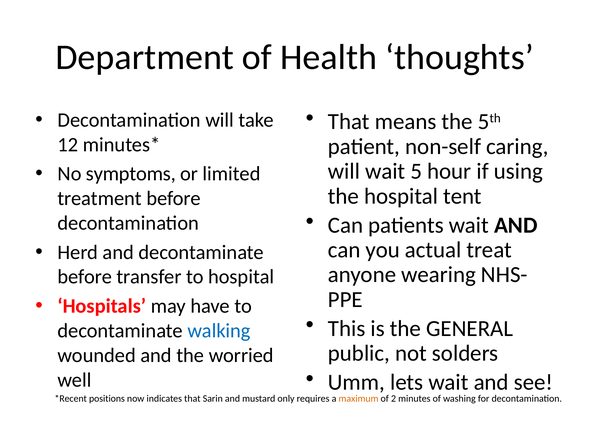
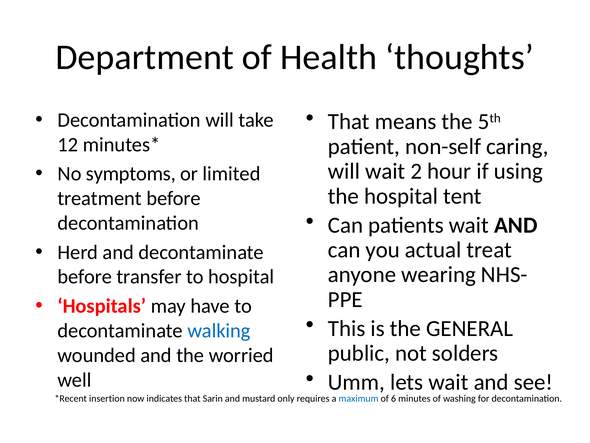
5: 5 -> 2 (416, 171)
positions: positions -> insertion (107, 398)
maximum colour: orange -> blue (359, 398)
2: 2 -> 6 (393, 398)
